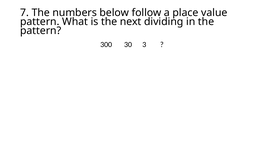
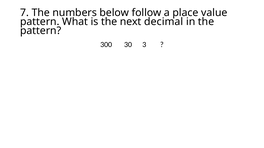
dividing: dividing -> decimal (164, 22)
